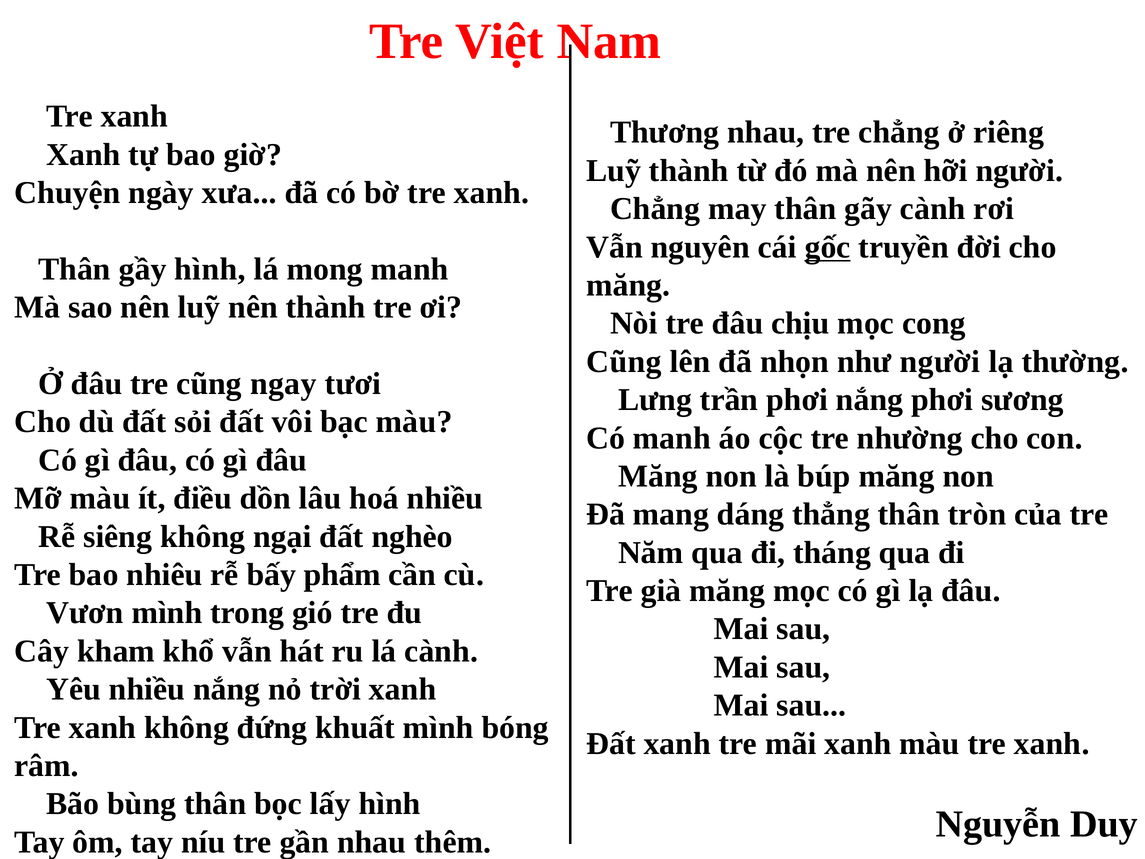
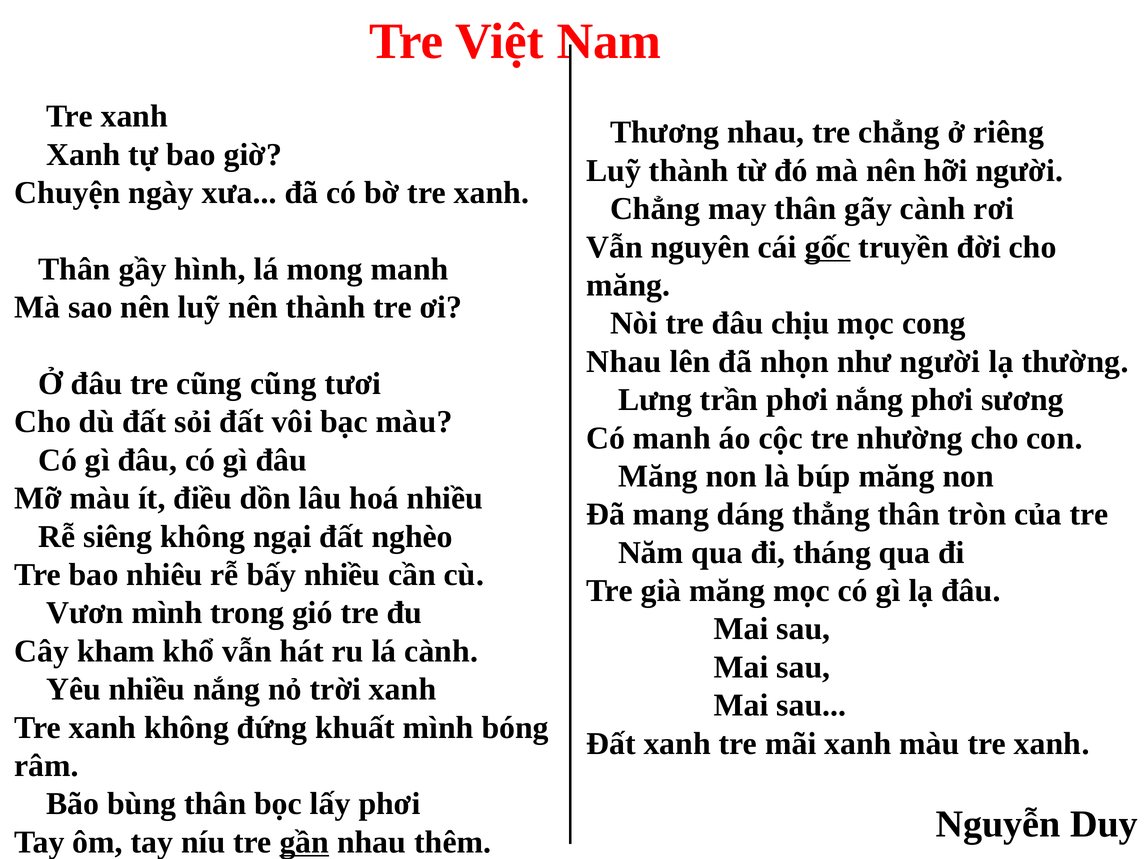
Cũng: Cũng -> Nhau (624, 362)
cũng ngay: ngay -> cũng (283, 384)
bấy phẩm: phẩm -> nhiều (342, 575)
lấy hình: hình -> phơi (389, 804)
gần underline: none -> present (304, 842)
